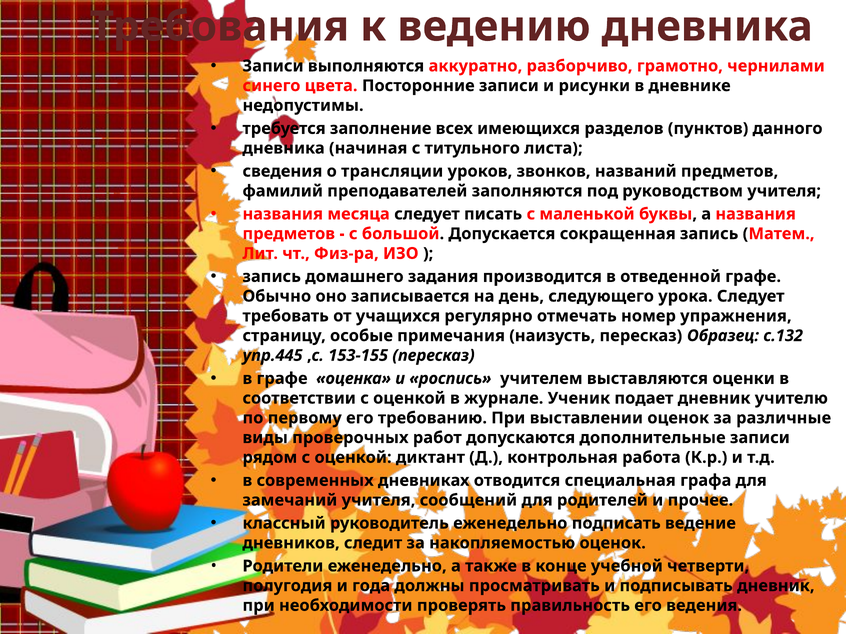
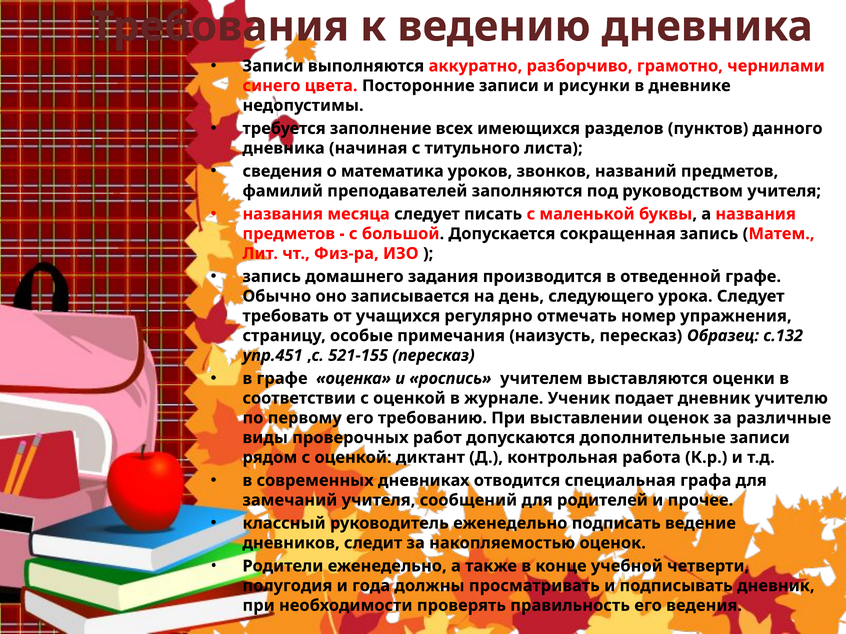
трансляции: трансляции -> математика (392, 171)
упр.445: упр.445 -> упр.451 (273, 356)
153-155: 153-155 -> 521-155 (358, 356)
